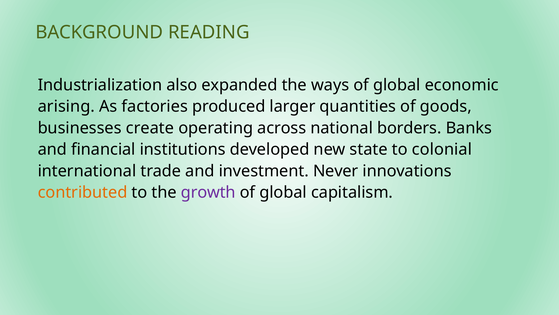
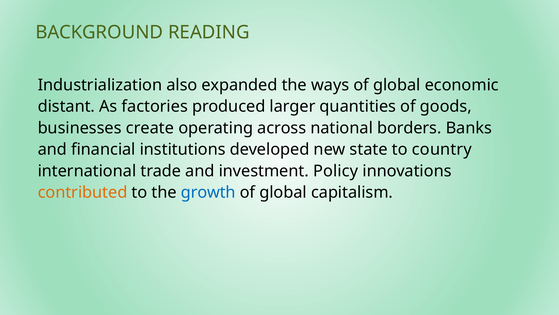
arising: arising -> distant (66, 106)
colonial: colonial -> country (442, 149)
Never: Never -> Policy (336, 171)
growth colour: purple -> blue (208, 192)
